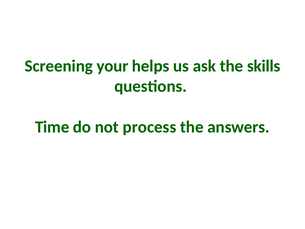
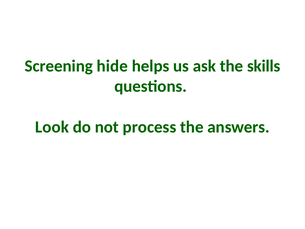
your: your -> hide (112, 66)
Time: Time -> Look (52, 127)
